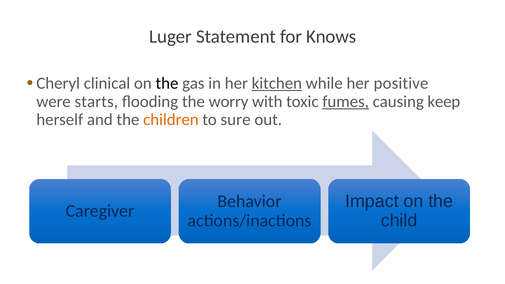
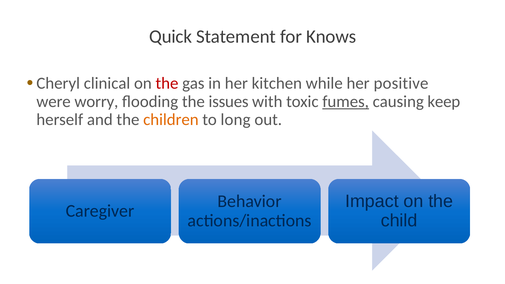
Luger: Luger -> Quick (171, 37)
the colour: black -> red (167, 83)
kitchen underline: present -> none (277, 83)
starts: starts -> worry (96, 102)
worry: worry -> issues (229, 102)
sure: sure -> long (236, 120)
